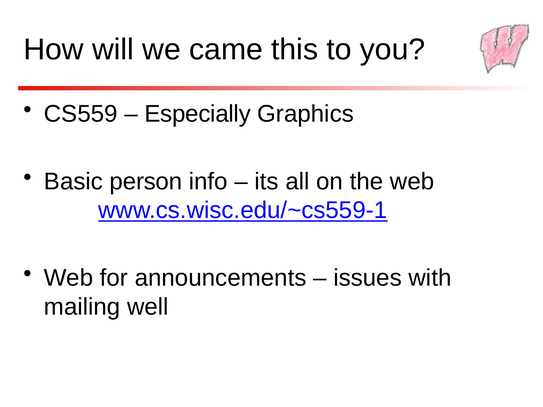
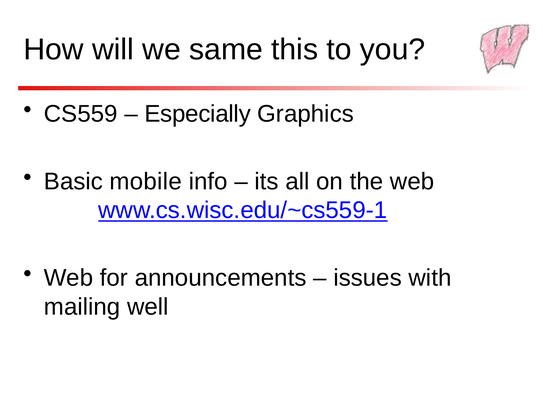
came: came -> same (226, 50)
person: person -> mobile (146, 182)
